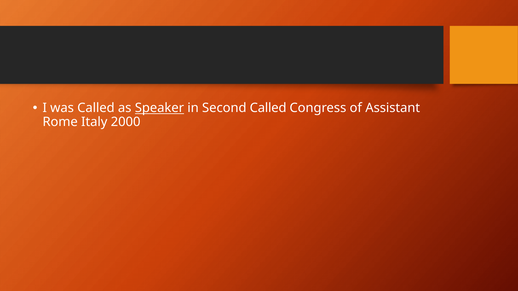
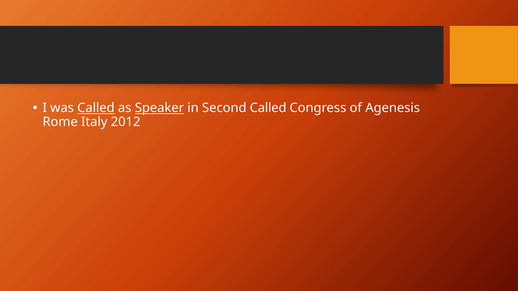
Called underline: none -> present (96, 108)
Assistant: Assistant -> Agenesis (393, 108)
2000: 2000 -> 2012 (126, 122)
